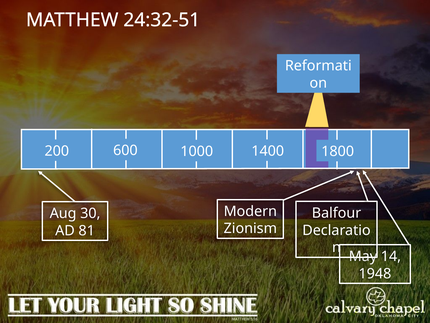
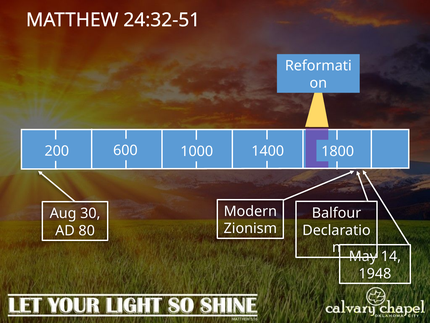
81: 81 -> 80 (87, 230)
